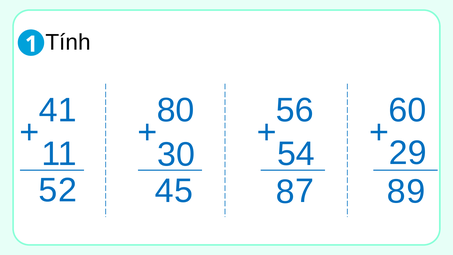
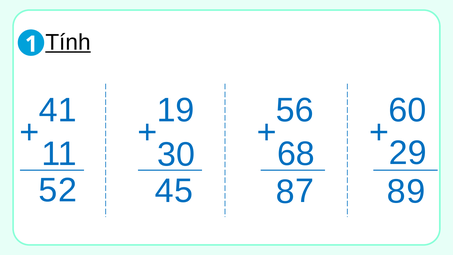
Tính underline: none -> present (68, 42)
80: 80 -> 19 (176, 110)
54: 54 -> 68 (296, 154)
